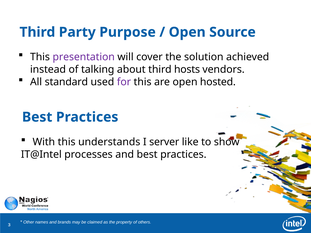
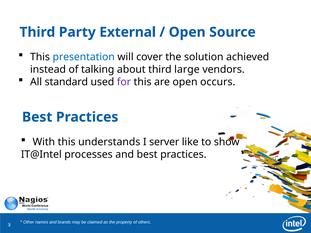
Purpose: Purpose -> External (128, 32)
presentation colour: purple -> blue (84, 57)
hosts: hosts -> large (187, 70)
hosted: hosted -> occurs (218, 82)
